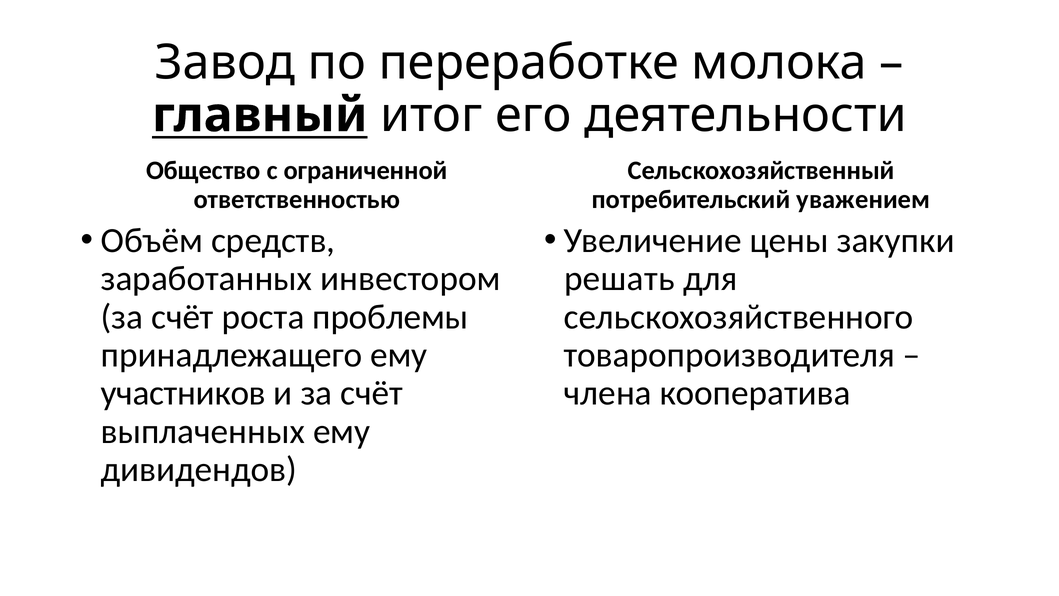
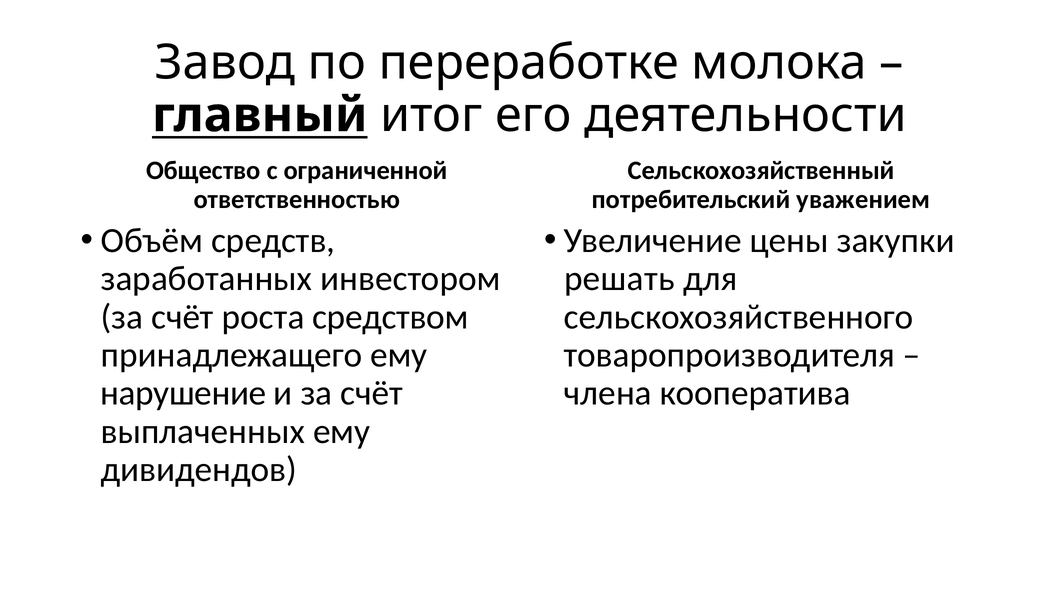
проблемы: проблемы -> средством (391, 317)
участников: участников -> нарушение (183, 393)
